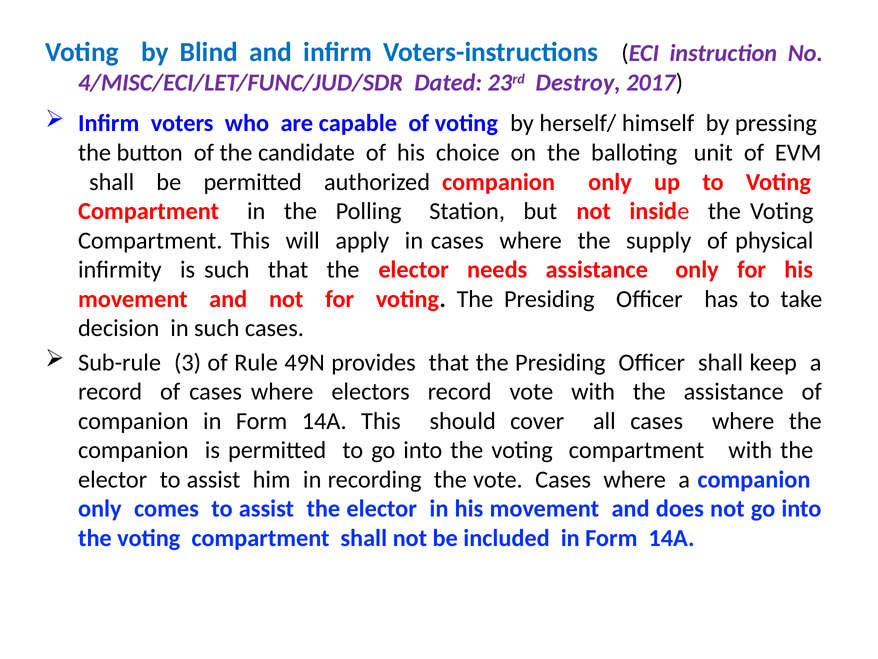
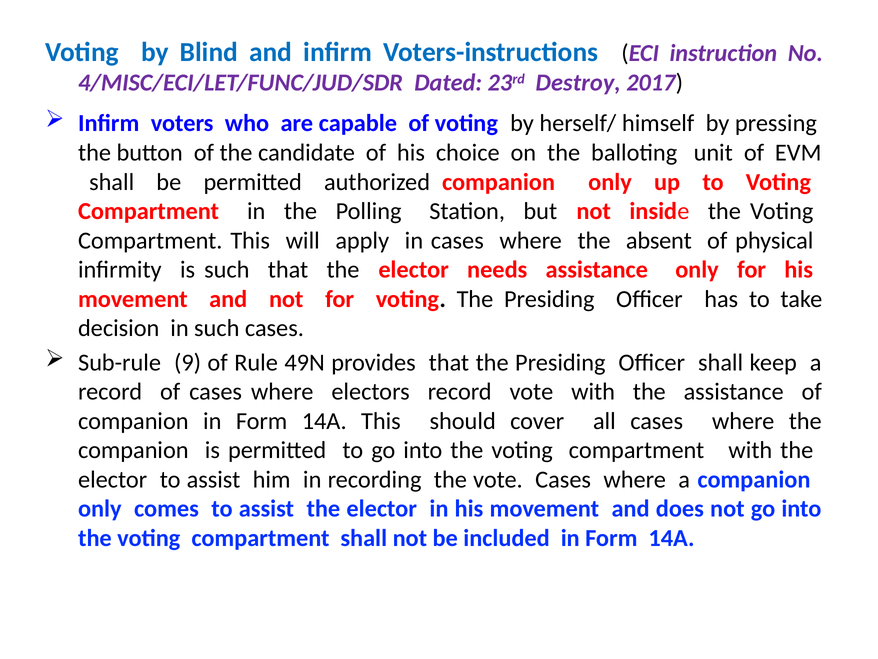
supply: supply -> absent (659, 240)
3: 3 -> 9 (188, 362)
